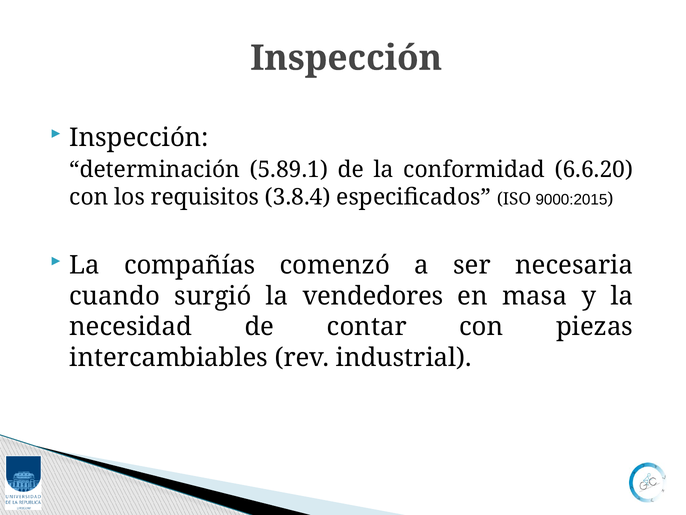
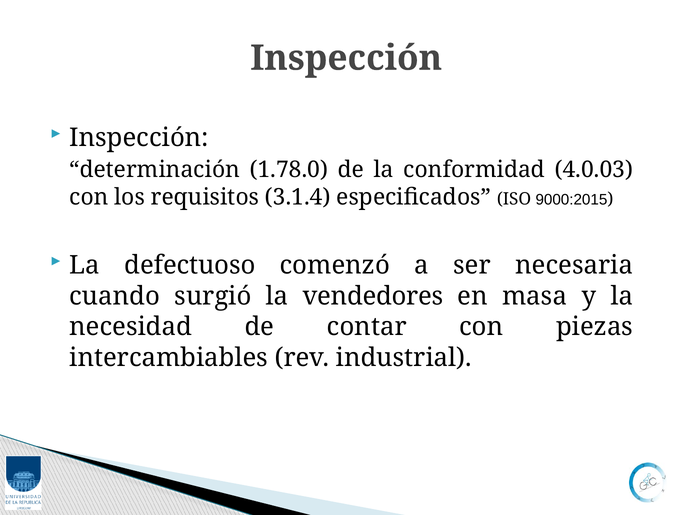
5.89.1: 5.89.1 -> 1.78.0 (289, 170)
6.6.20: 6.6.20 -> 4.0.03 (594, 170)
3.8.4: 3.8.4 -> 3.1.4 (298, 197)
compañías: compañías -> defectuoso (190, 265)
